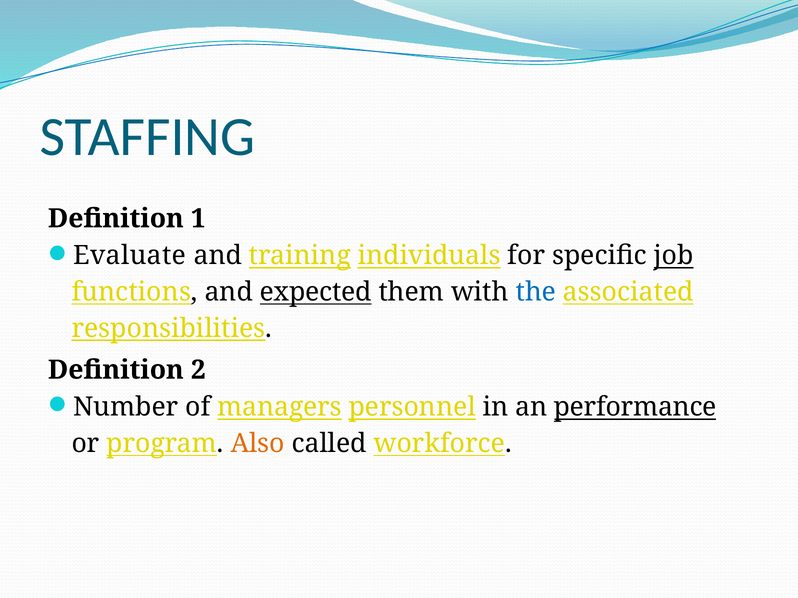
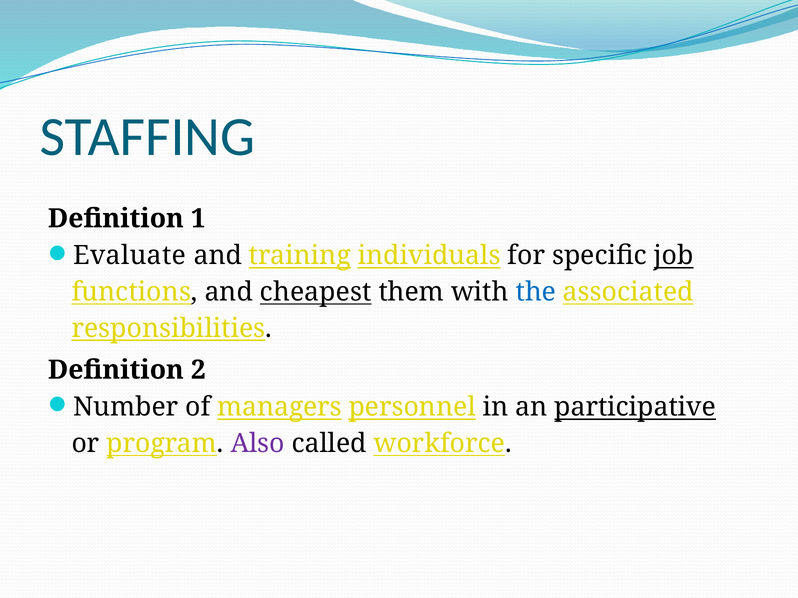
expected: expected -> cheapest (316, 292)
performance: performance -> participative (635, 407)
Also colour: orange -> purple (258, 444)
